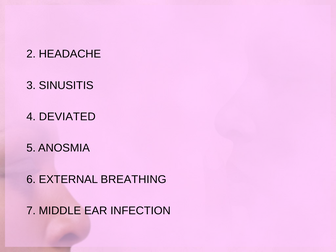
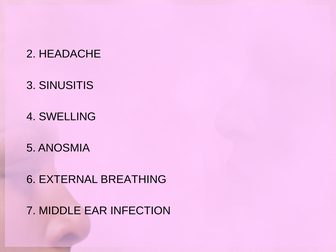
DEVIATED: DEVIATED -> SWELLING (67, 117)
